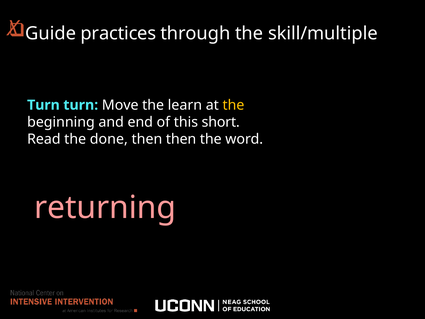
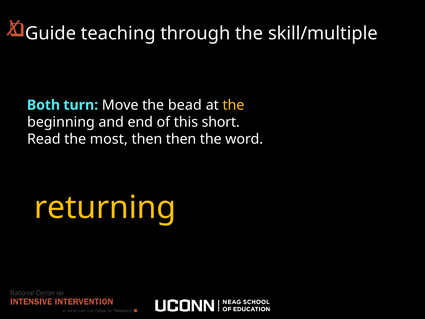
practices: practices -> teaching (118, 33)
Turn: Turn -> Both (43, 105)
learn: learn -> bead (185, 105)
done: done -> most (109, 139)
returning colour: pink -> yellow (105, 208)
